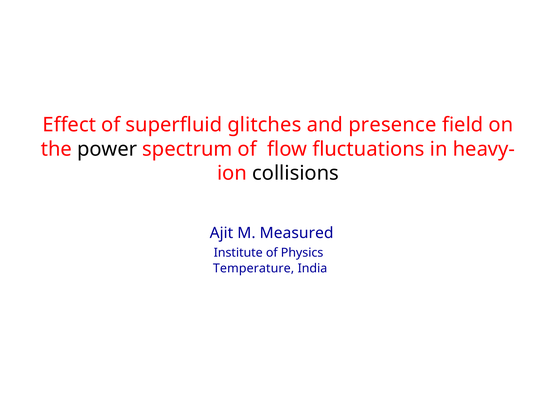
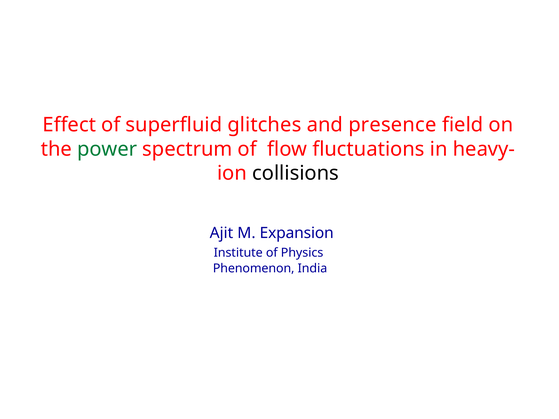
power colour: black -> green (107, 149)
Measured: Measured -> Expansion (297, 233)
Temperature: Temperature -> Phenomenon (254, 268)
